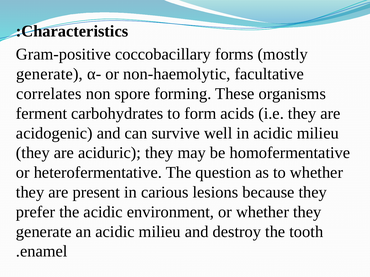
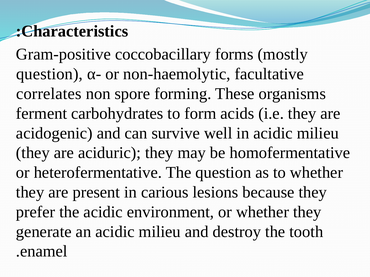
generate: generate -> question (49, 74)
